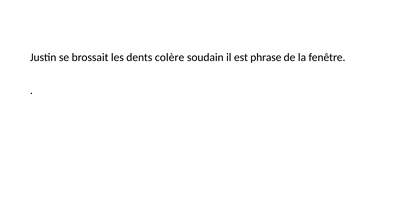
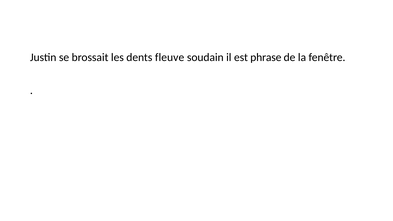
colère: colère -> fleuve (170, 57)
